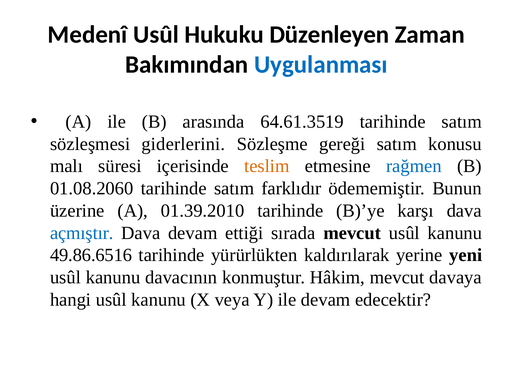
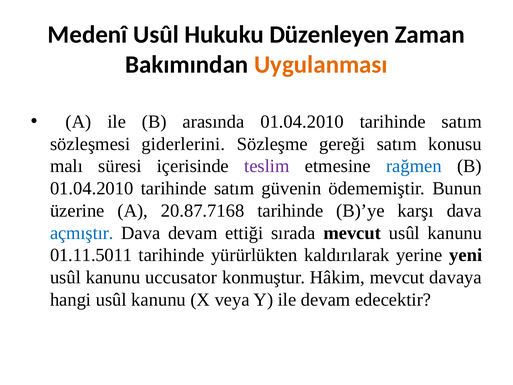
Uygulanması colour: blue -> orange (321, 65)
arasında 64.61.3519: 64.61.3519 -> 01.04.2010 (302, 122)
teslim colour: orange -> purple (267, 166)
01.08.2060: 01.08.2060 -> 01.04.2010 (92, 188)
farklıdır: farklıdır -> güvenin (291, 188)
01.39.2010: 01.39.2010 -> 20.87.7168 (203, 211)
49.86.6516: 49.86.6516 -> 01.11.5011 (91, 255)
davacının: davacının -> uccusator (181, 277)
